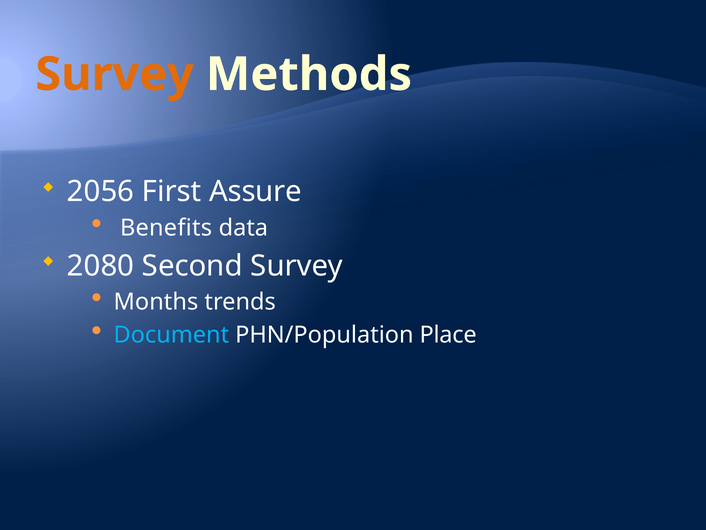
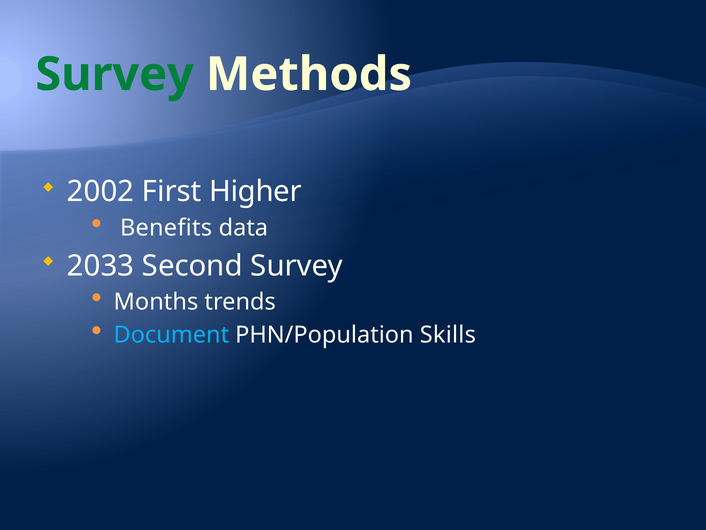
Survey colour: orange -> green (115, 74)
2056: 2056 -> 2002 (101, 192)
Assure: Assure -> Higher (255, 192)
2080: 2080 -> 2033 (101, 266)
Place: Place -> Skills (448, 335)
